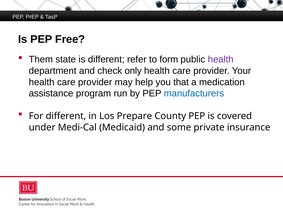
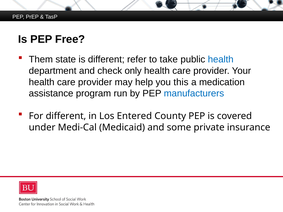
form: form -> take (169, 60)
health colour: purple -> blue (221, 60)
that: that -> this (181, 82)
Prepare: Prepare -> Entered (134, 116)
